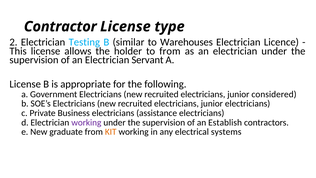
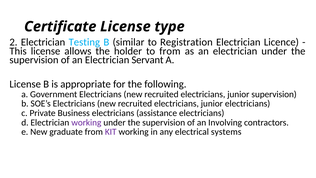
Contractor: Contractor -> Certificate (60, 27)
Warehouses: Warehouses -> Registration (186, 42)
junior considered: considered -> supervision (274, 94)
Establish: Establish -> Involving (225, 122)
KIT colour: orange -> purple (111, 132)
